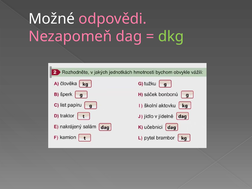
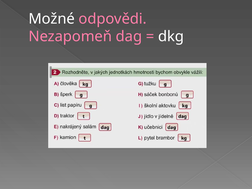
dkg colour: light green -> white (171, 36)
